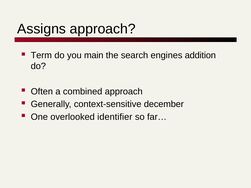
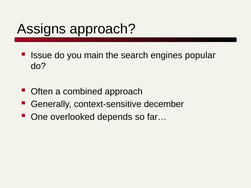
Term: Term -> Issue (41, 55)
addition: addition -> popular (200, 55)
identifier: identifier -> depends (115, 117)
